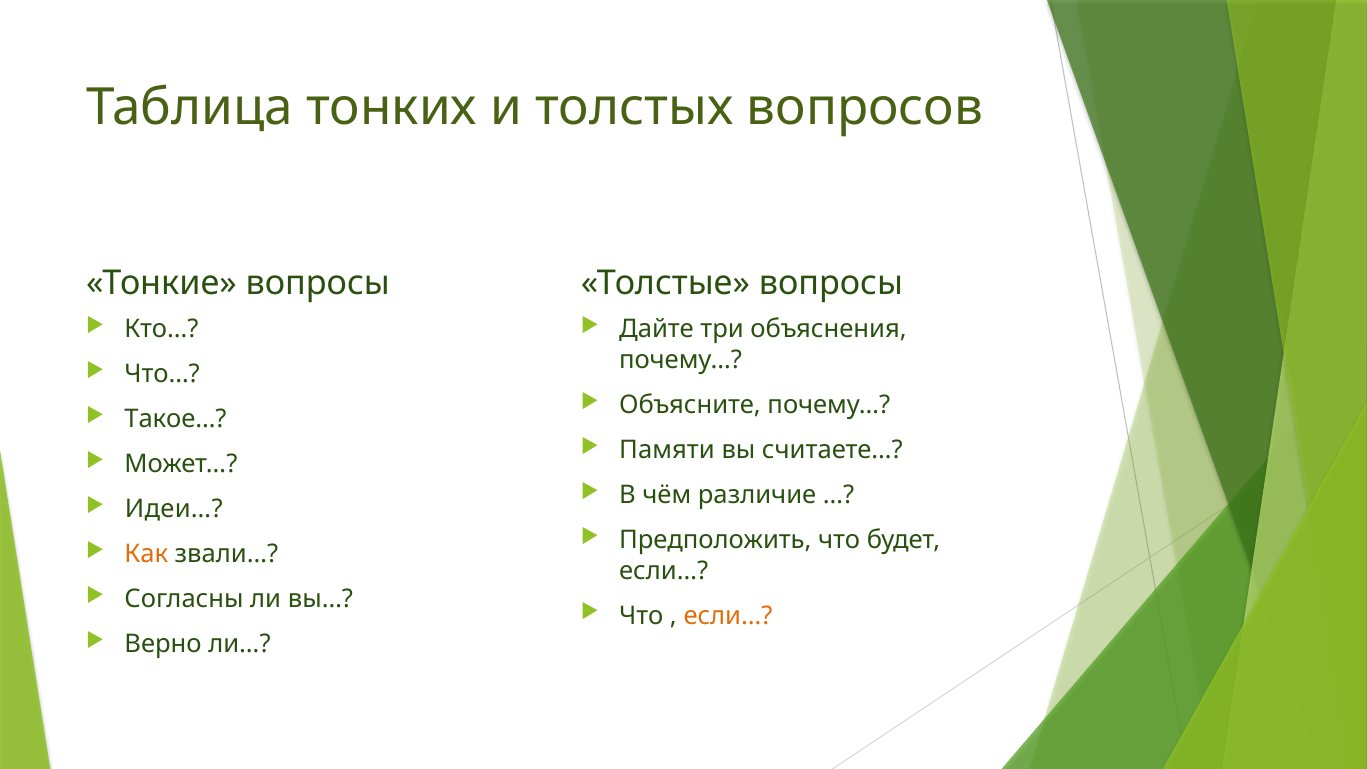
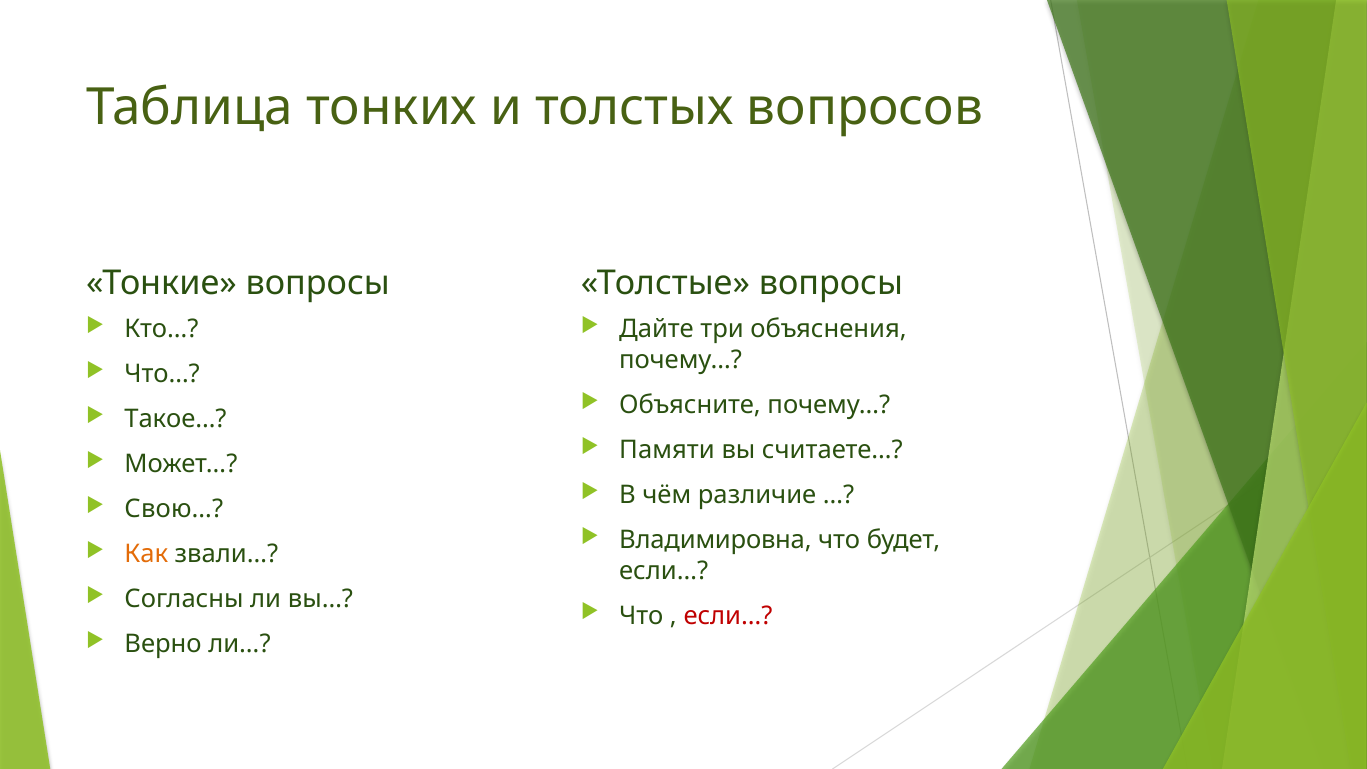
Идеи…: Идеи… -> Свою… (174, 509)
Предположить: Предположить -> Владимировна (715, 540)
если… colour: orange -> red (728, 616)
